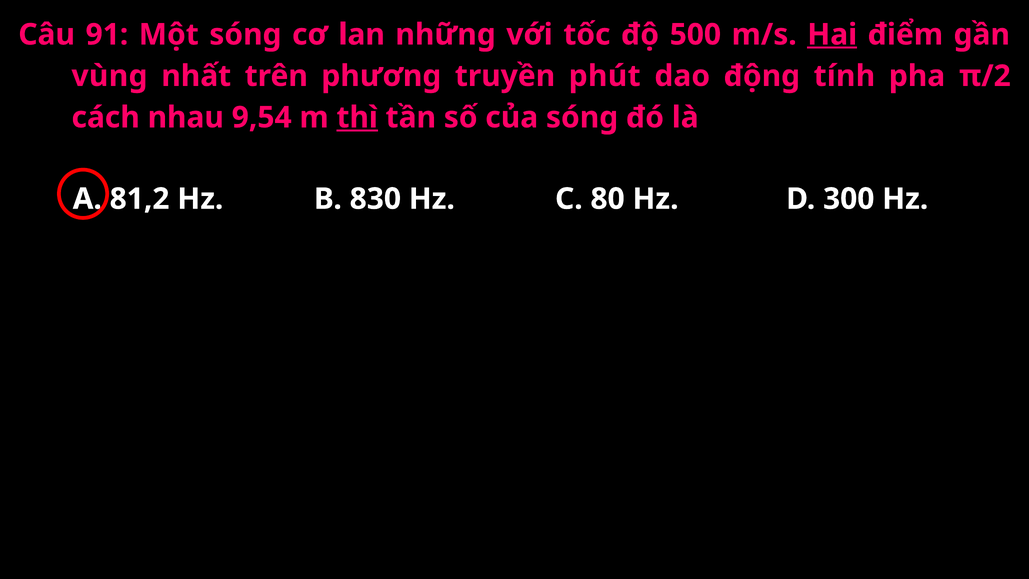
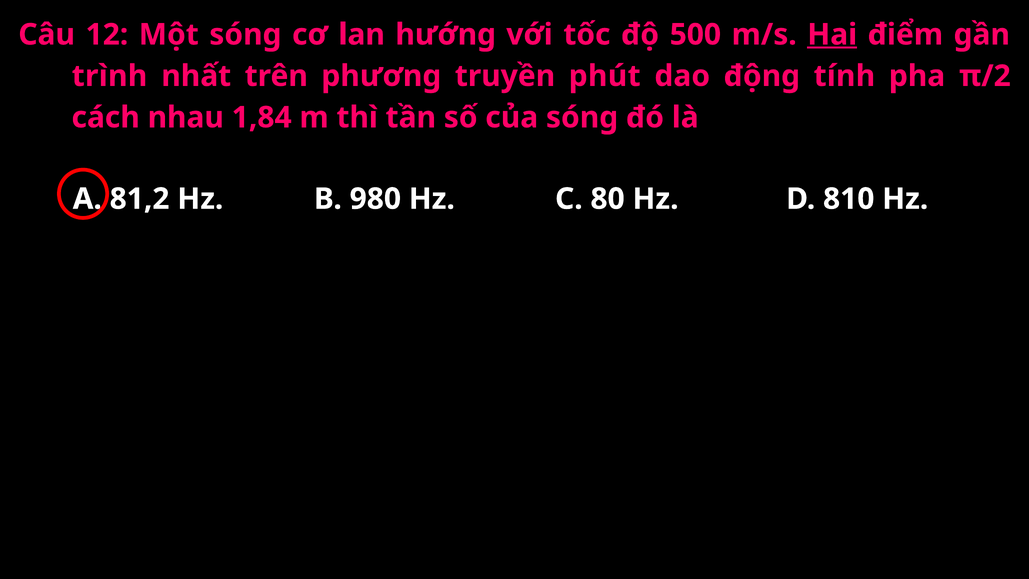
91: 91 -> 12 (107, 35)
những: những -> hướng (446, 35)
vùng: vùng -> trình (110, 76)
9,54: 9,54 -> 1,84 (262, 117)
thì underline: present -> none (357, 117)
830: 830 -> 980 (375, 199)
300: 300 -> 810 (849, 199)
